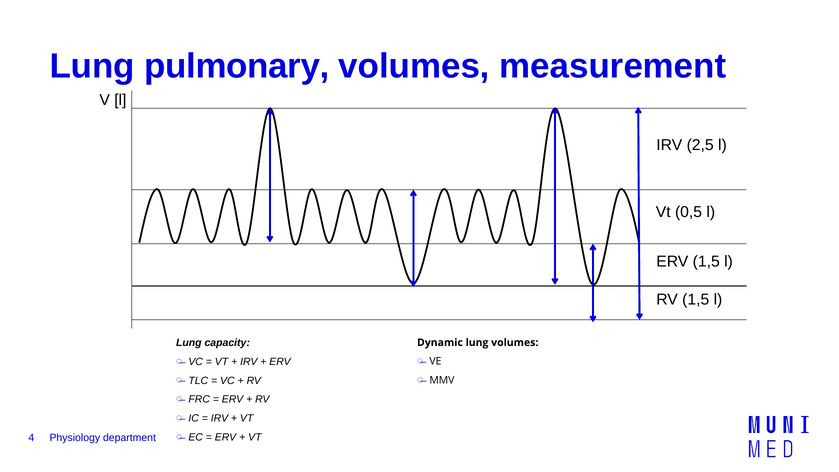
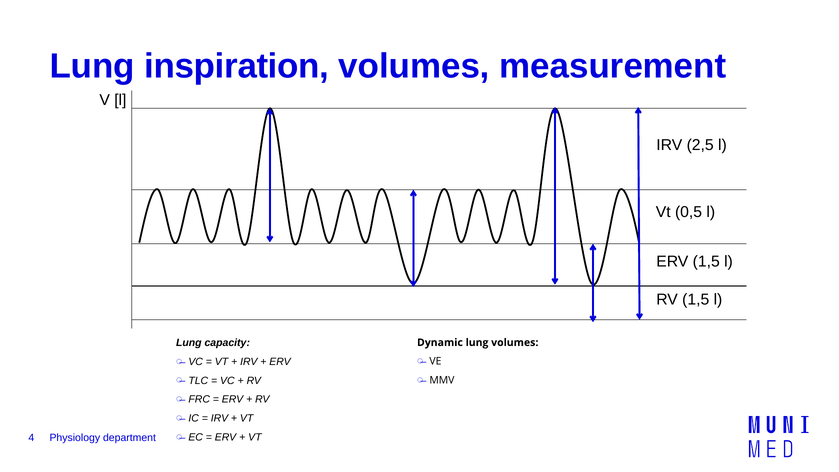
pulmonary: pulmonary -> inspiration (237, 66)
